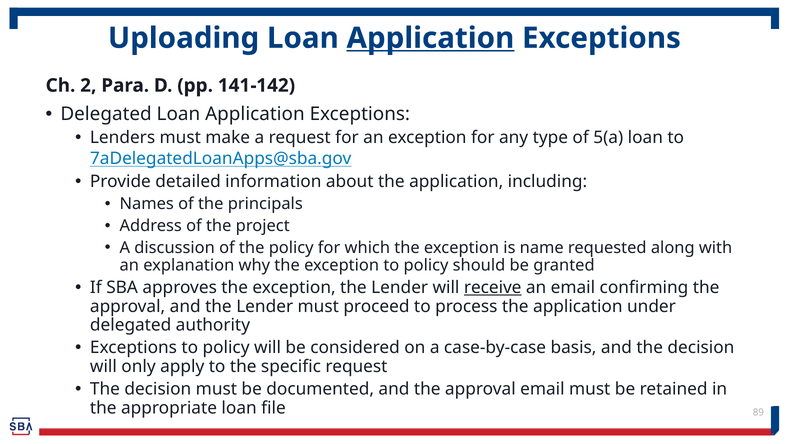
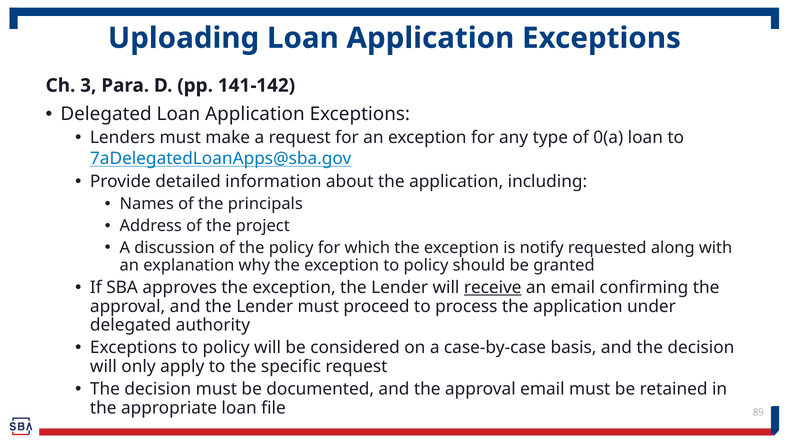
Application underline: present -> none (430, 38)
2: 2 -> 3 (88, 85)
5(a: 5(a -> 0(a (608, 138)
name: name -> notify (542, 248)
